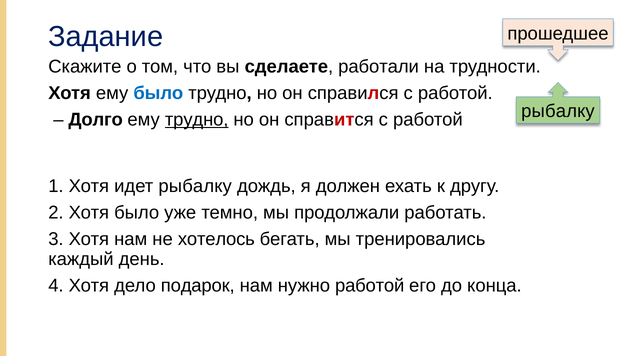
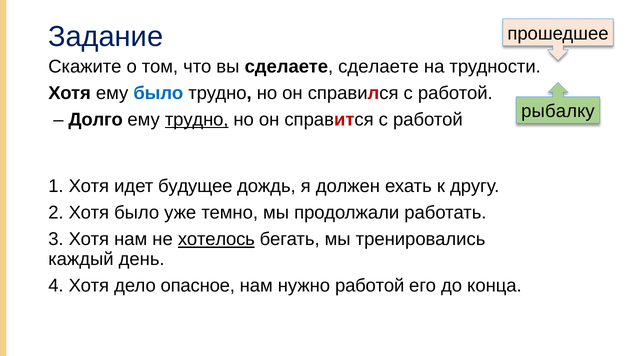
сделаете работали: работали -> сделаете (378, 67)
идет рыбалку: рыбалку -> будущее (195, 186)
хотелось underline: none -> present (216, 239)
подарок: подарок -> опасное (198, 286)
